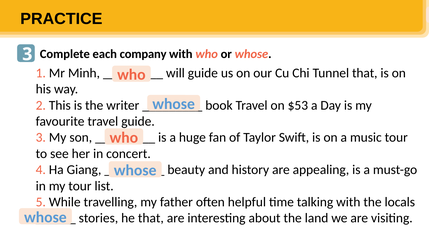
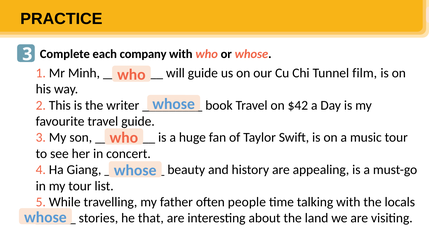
Tunnel that: that -> film (365, 73)
$53: $53 -> $42 (298, 105)
helpful: helpful -> people (247, 201)
